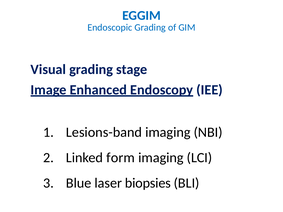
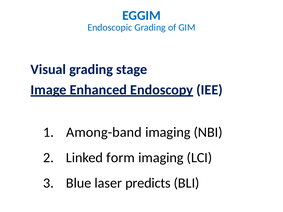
Lesions-band: Lesions-band -> Among-band (104, 132)
biopsies: biopsies -> predicts (148, 183)
